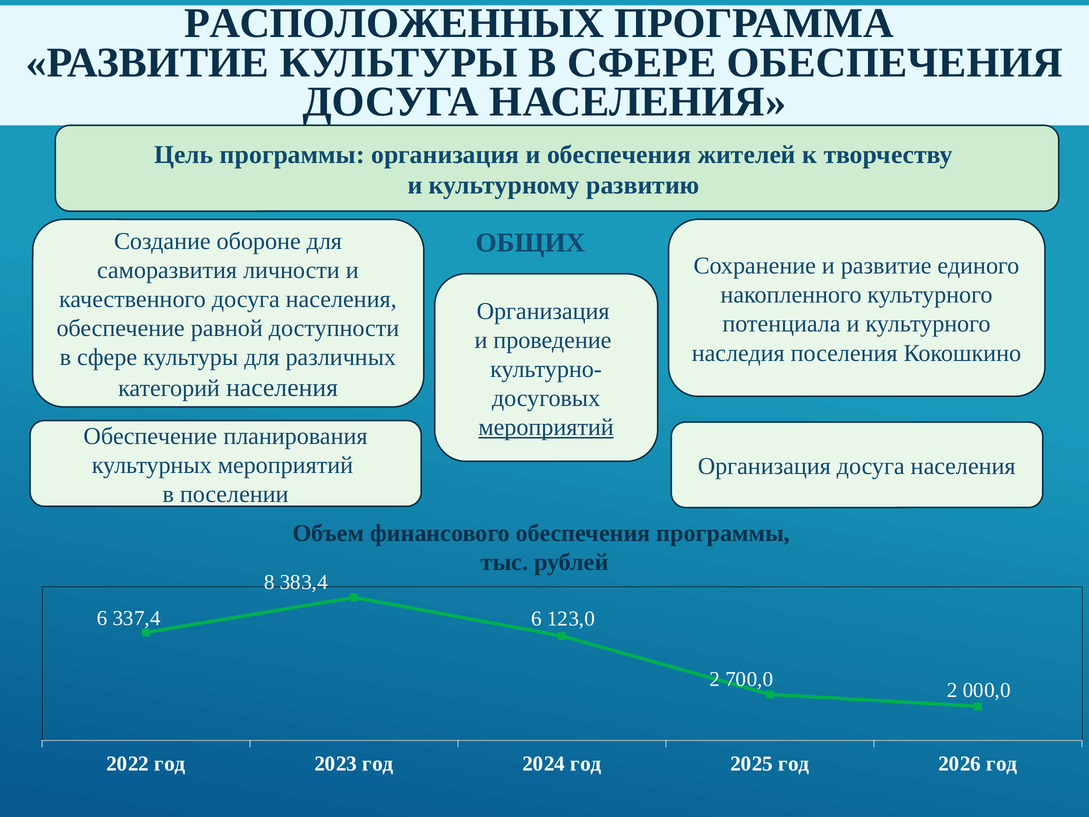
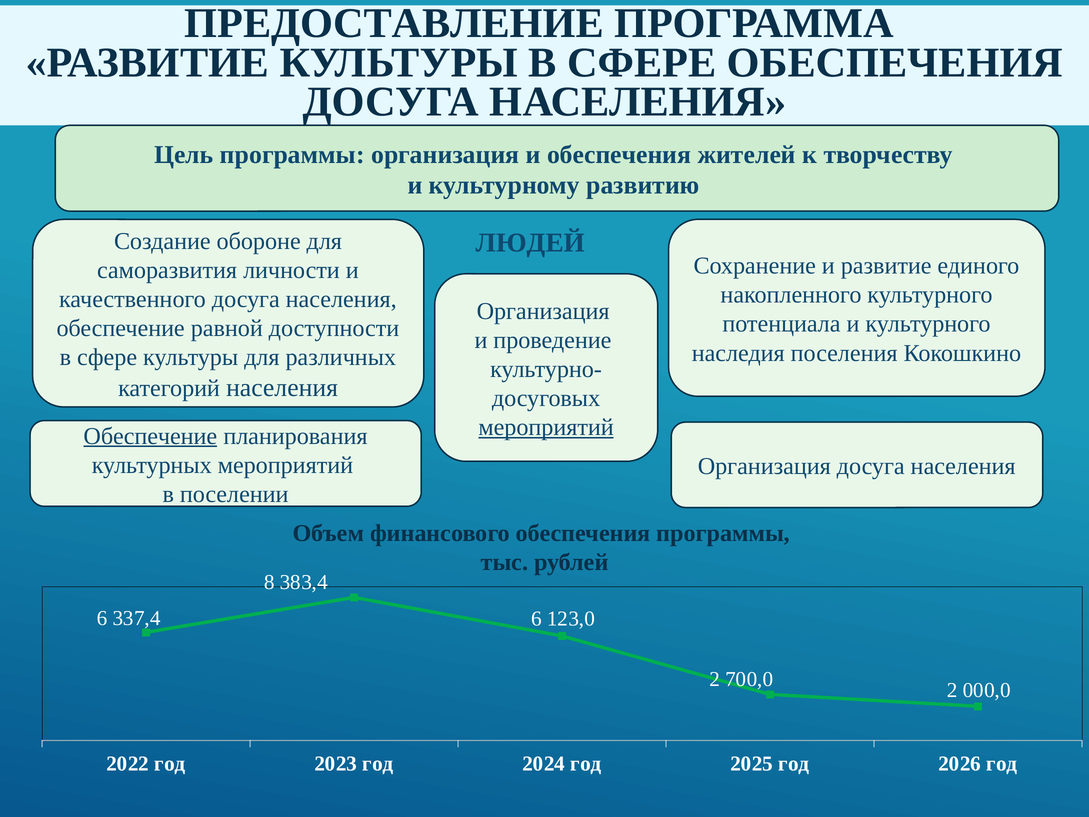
РАСПОЛОЖЕННЫХ: РАСПОЛОЖЕННЫХ -> ПРЕДОСТАВЛЕНИЕ (394, 23)
ОБЩИХ: ОБЩИХ -> ЛЮДЕЙ (530, 243)
Обеспечение underline: none -> present (150, 436)
